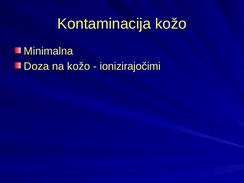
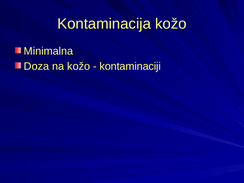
ionizirajočimi: ionizirajočimi -> kontaminaciji (130, 66)
